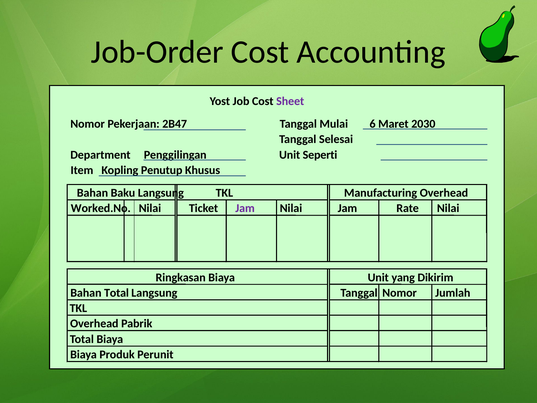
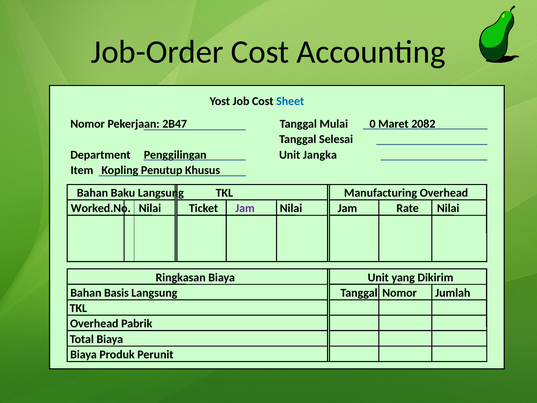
Sheet colour: purple -> blue (290, 101)
6: 6 -> 0 (373, 124)
2030: 2030 -> 2082 (423, 124)
Seperti: Seperti -> Jangka (320, 155)
Bahan Total: Total -> Basis (116, 293)
